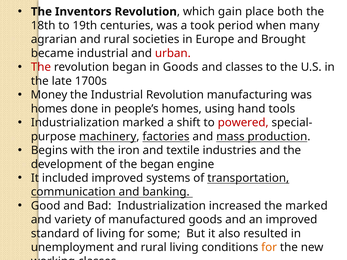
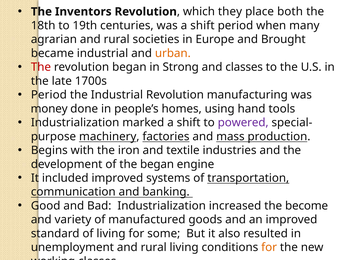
gain: gain -> they (230, 12)
was a took: took -> shift (202, 26)
urban colour: red -> orange (173, 53)
in Goods: Goods -> Strong (181, 67)
Money: Money -> Period (49, 95)
homes: homes -> money (49, 109)
powered colour: red -> purple (243, 123)
the marked: marked -> become (307, 206)
